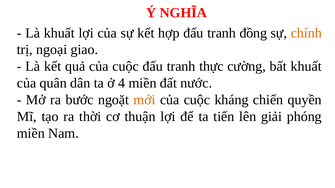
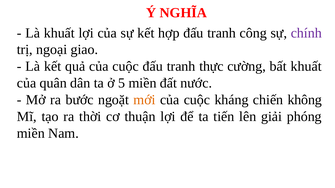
đồng: đồng -> công (253, 33)
chính colour: orange -> purple (306, 33)
4: 4 -> 5 (122, 83)
quyền: quyền -> không (305, 100)
